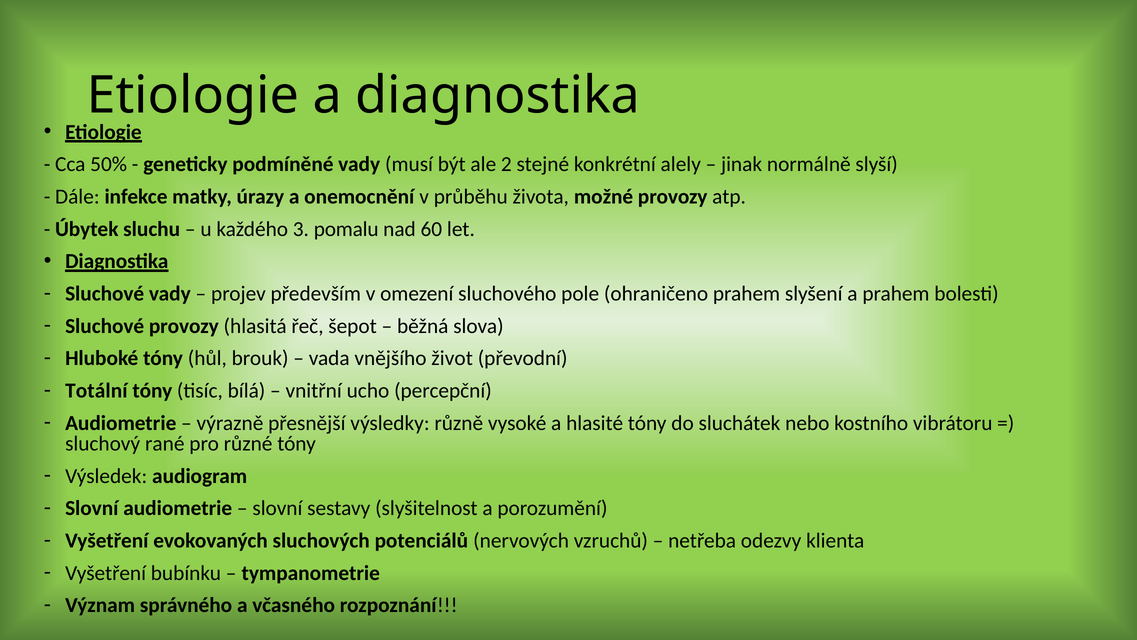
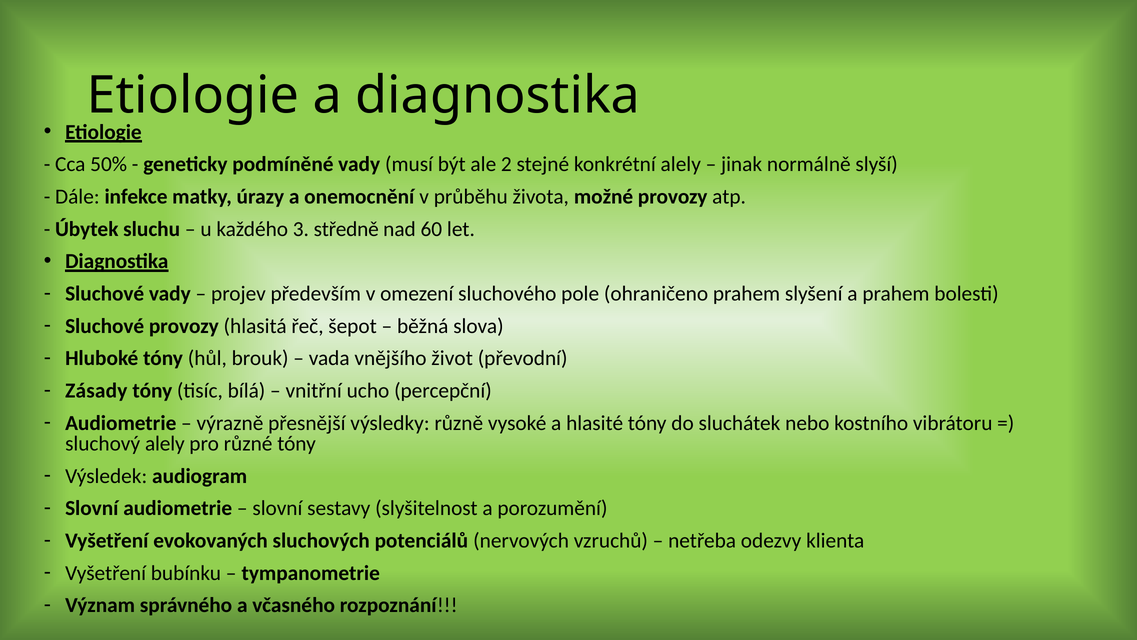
pomalu: pomalu -> středně (346, 229)
Totální: Totální -> Zásady (96, 391)
sluchový rané: rané -> alely (165, 443)
